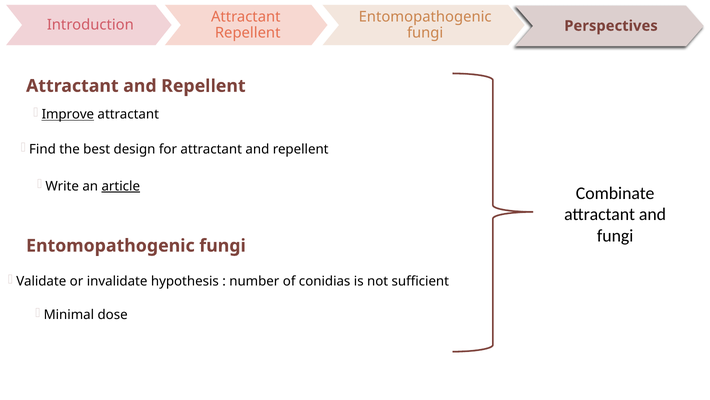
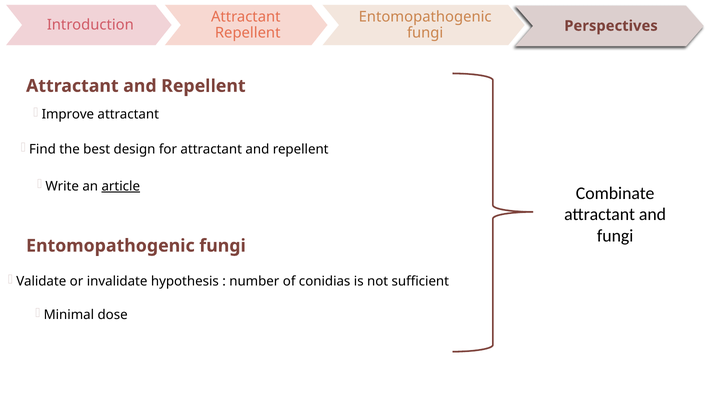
Improve underline: present -> none (68, 114)
